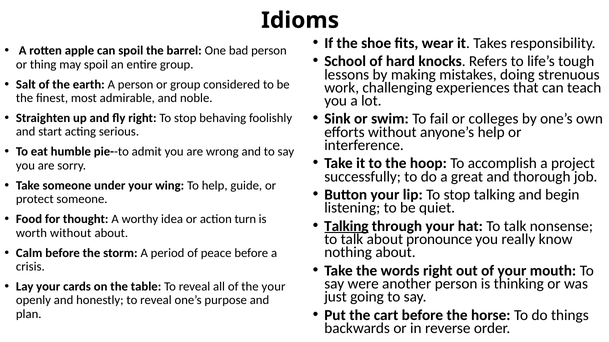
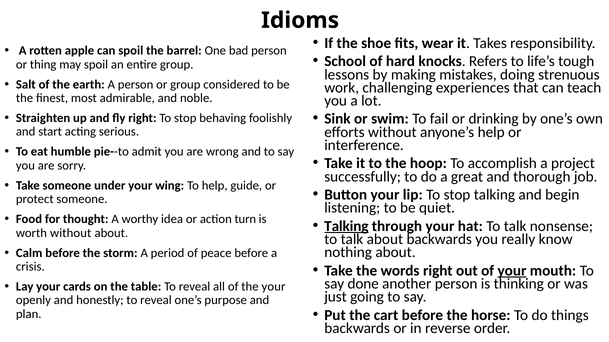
colleges: colleges -> drinking (494, 119)
about pronounce: pronounce -> backwards (439, 240)
your underline: none -> present (512, 271)
were: were -> done (363, 284)
